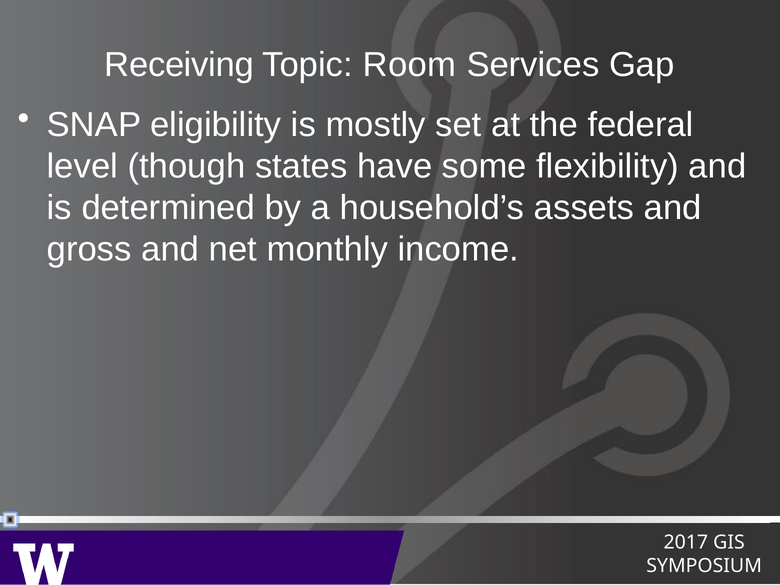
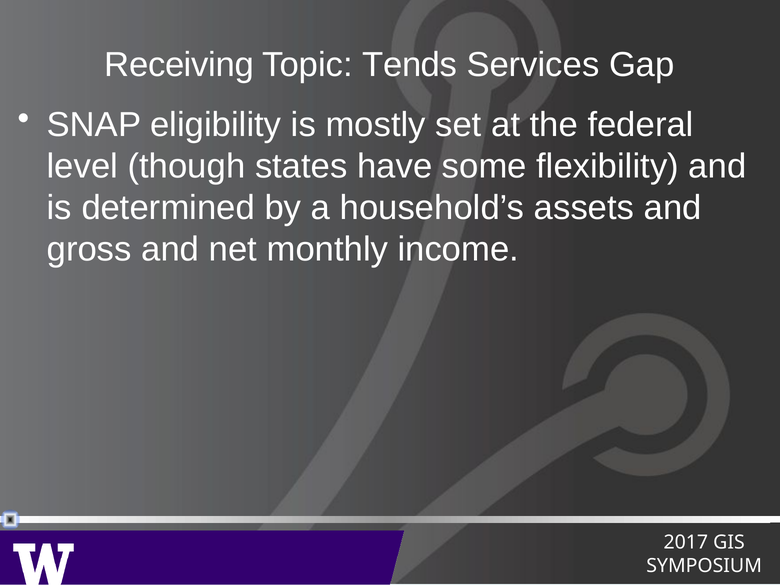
Room: Room -> Tends (410, 65)
